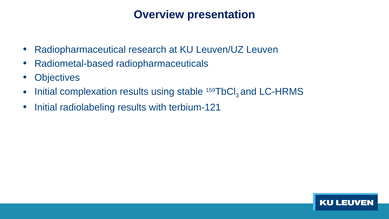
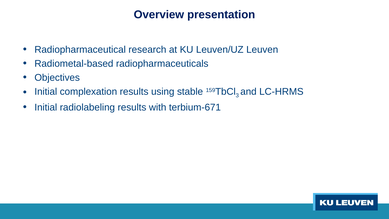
terbium-121: terbium-121 -> terbium-671 (195, 107)
